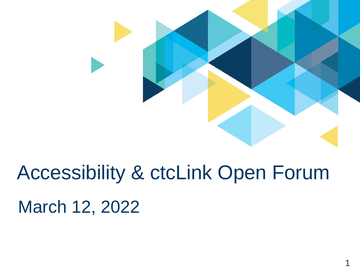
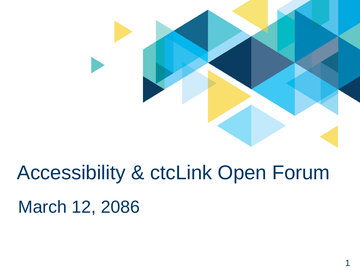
2022: 2022 -> 2086 (120, 207)
